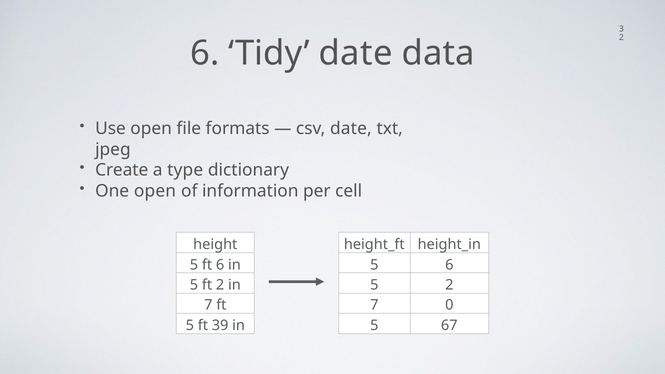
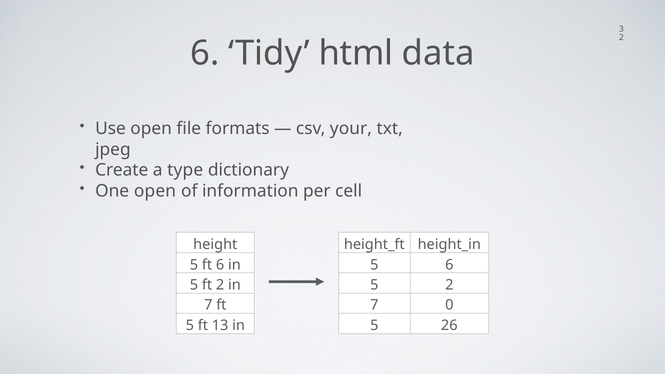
Tidy date: date -> html (356, 54)
csv date: date -> your (351, 129)
39: 39 -> 13 (220, 325)
67: 67 -> 26 (449, 325)
